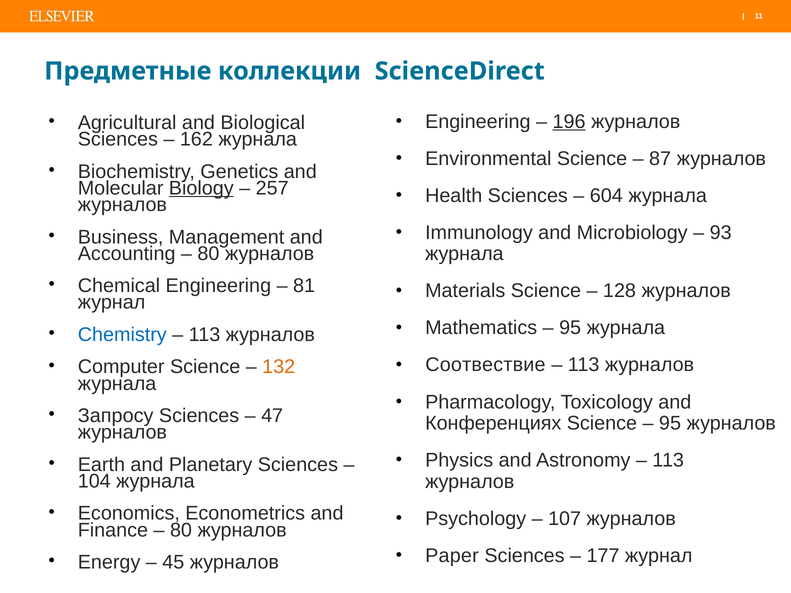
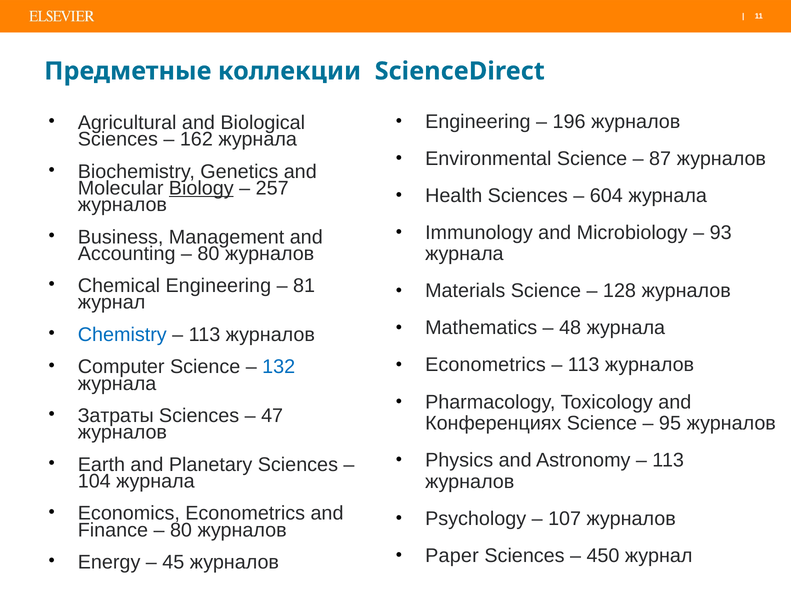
196 underline: present -> none (569, 122)
95: 95 -> 48 (570, 328)
Соотвествие: Соотвествие -> Econometrics (485, 365)
132 colour: orange -> blue (279, 367)
Запросу: Запросу -> Затраты (116, 416)
177: 177 -> 450 (603, 556)
